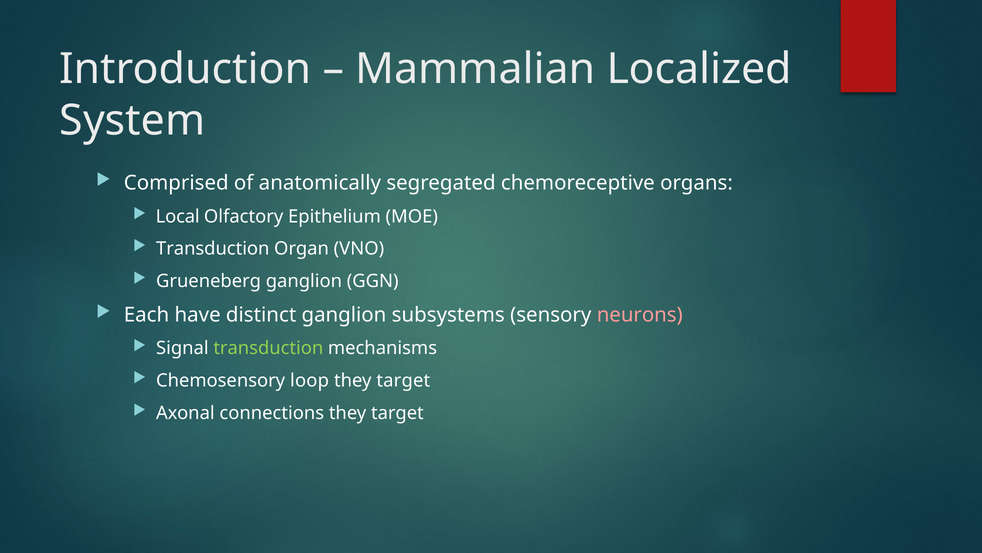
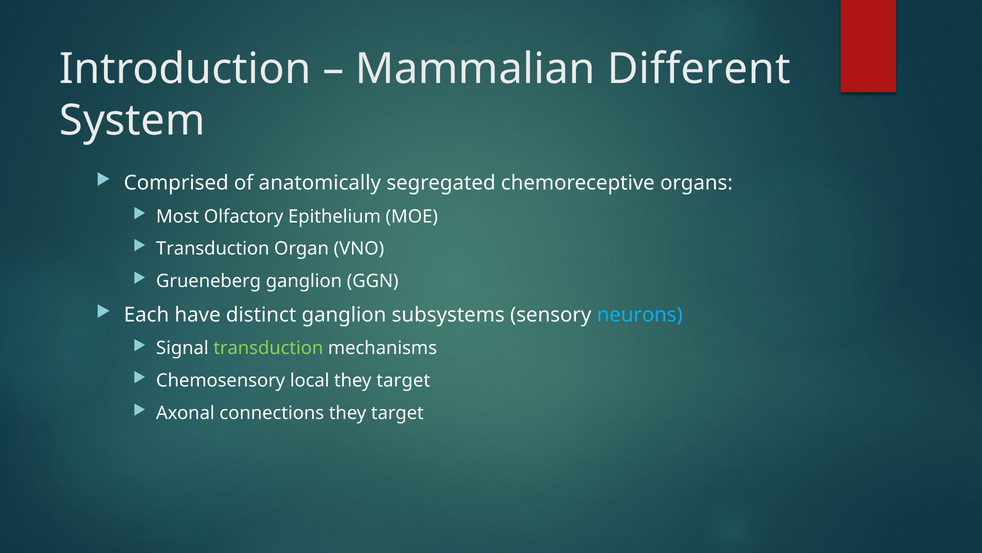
Localized: Localized -> Different (699, 69)
Local: Local -> Most (178, 216)
neurons colour: pink -> light blue (640, 315)
loop: loop -> local (310, 380)
